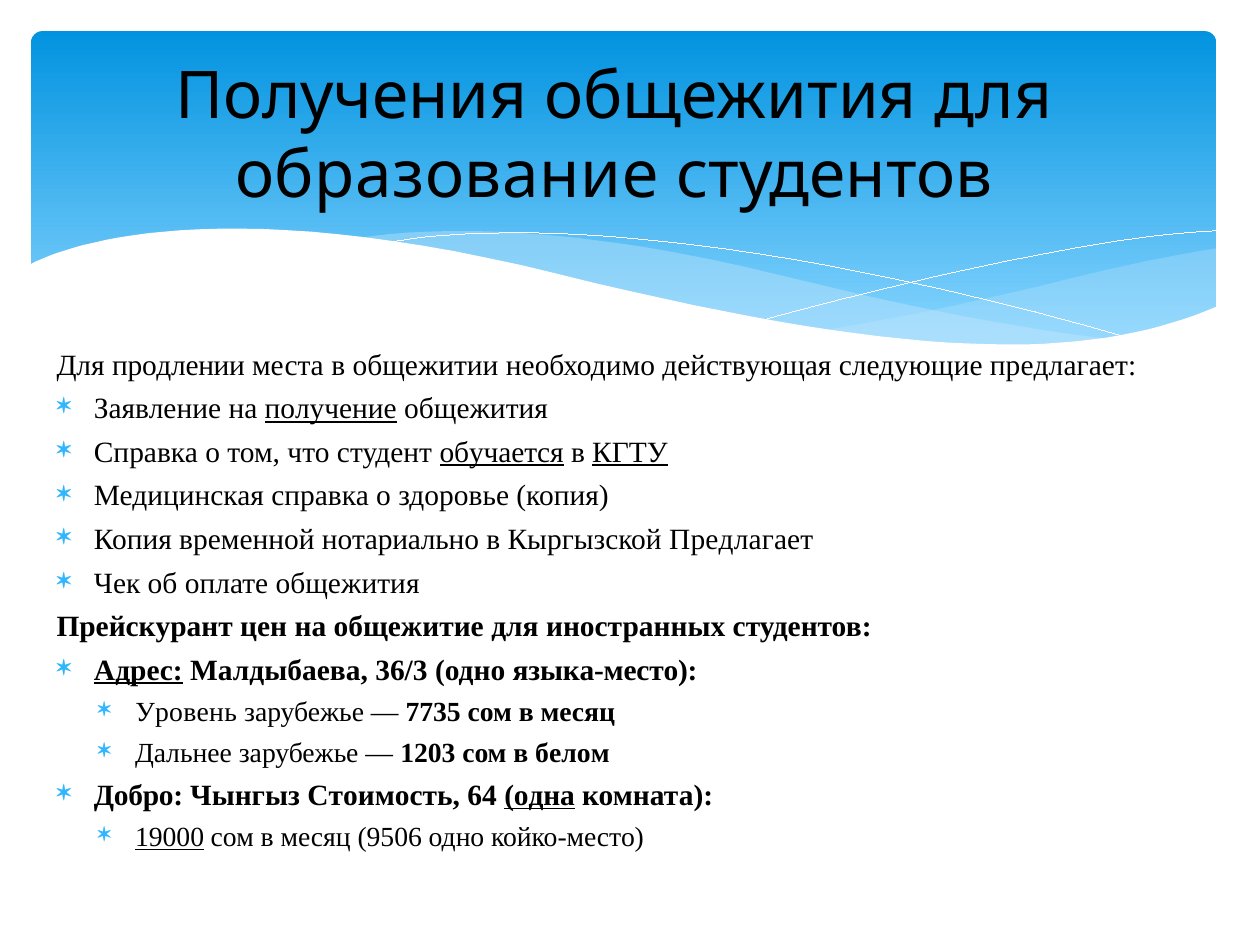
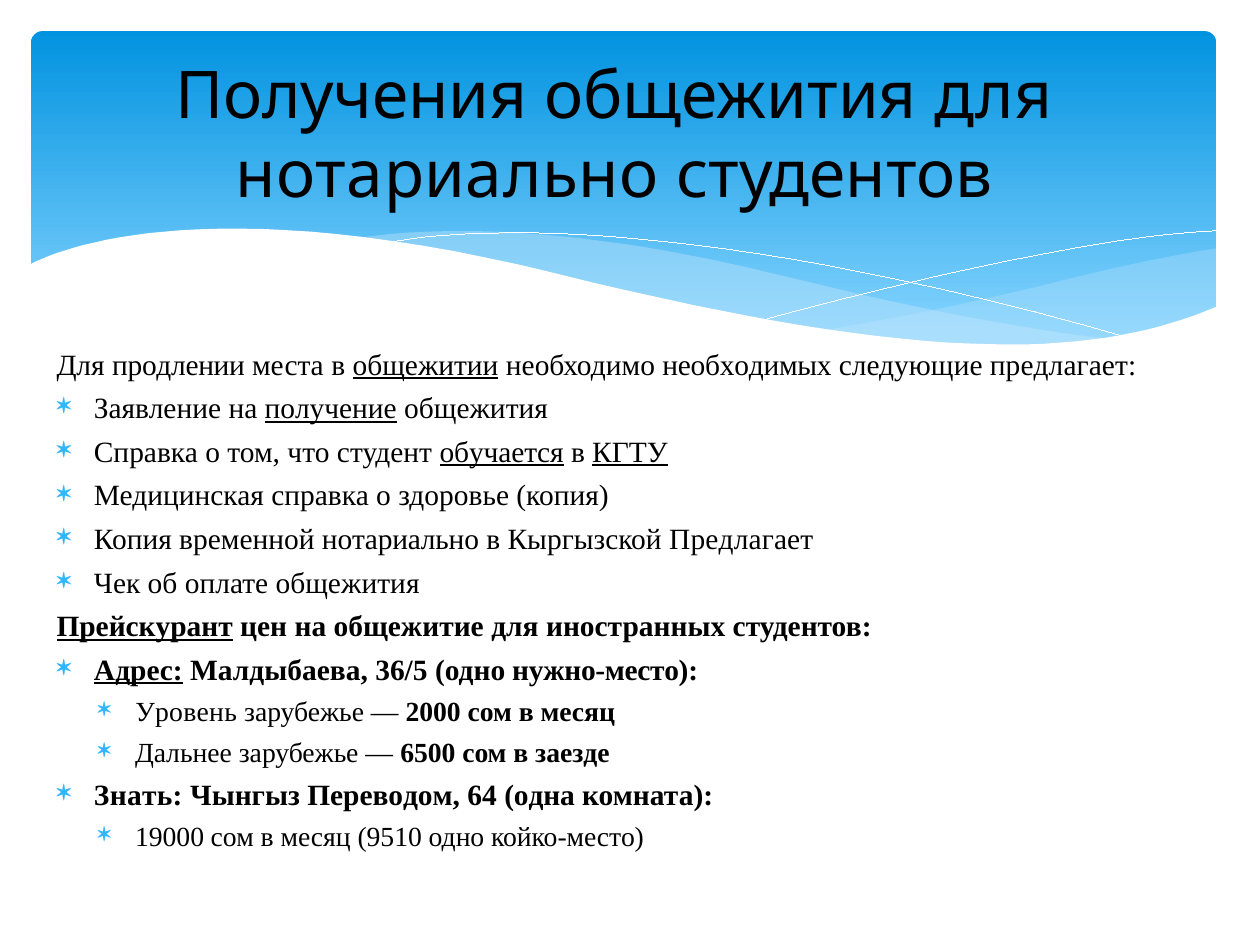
образование: образование -> нотариально (447, 175)
общежитии underline: none -> present (426, 366)
действующая: действующая -> необходимых (747, 366)
Прейскурант underline: none -> present (145, 627)
36/3: 36/3 -> 36/5 (401, 671)
языка-место: языка-место -> нужно-место (605, 671)
7735: 7735 -> 2000 (433, 713)
1203: 1203 -> 6500 (428, 753)
белом: белом -> заезде (572, 753)
Добро: Добро -> Знать (138, 796)
Стоимость: Стоимость -> Переводом (384, 796)
одна underline: present -> none (540, 796)
19000 underline: present -> none (170, 838)
9506: 9506 -> 9510 (390, 838)
